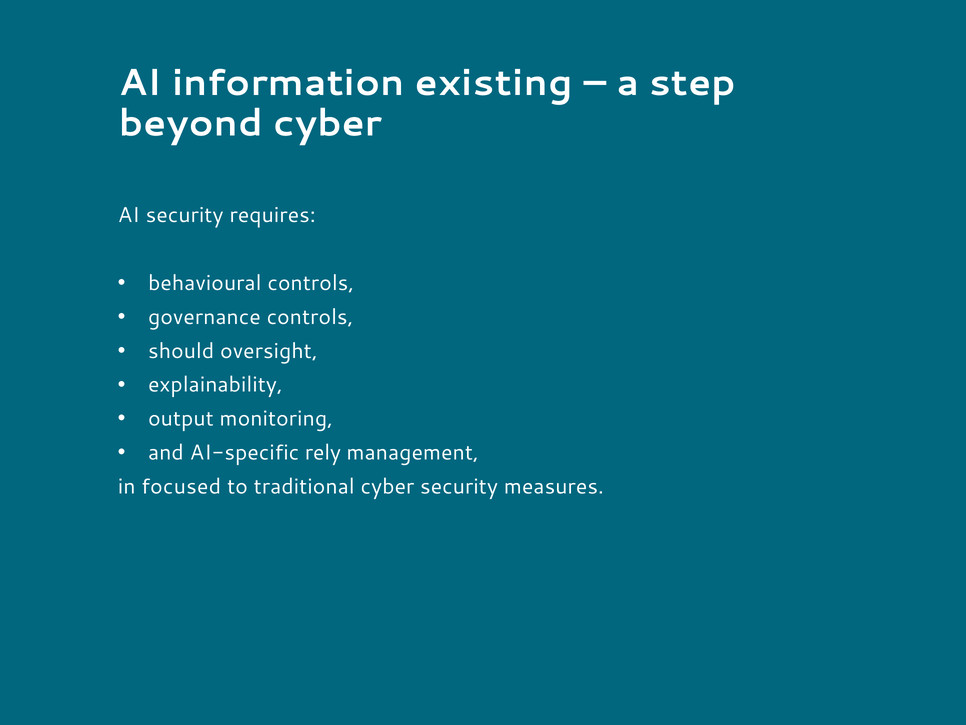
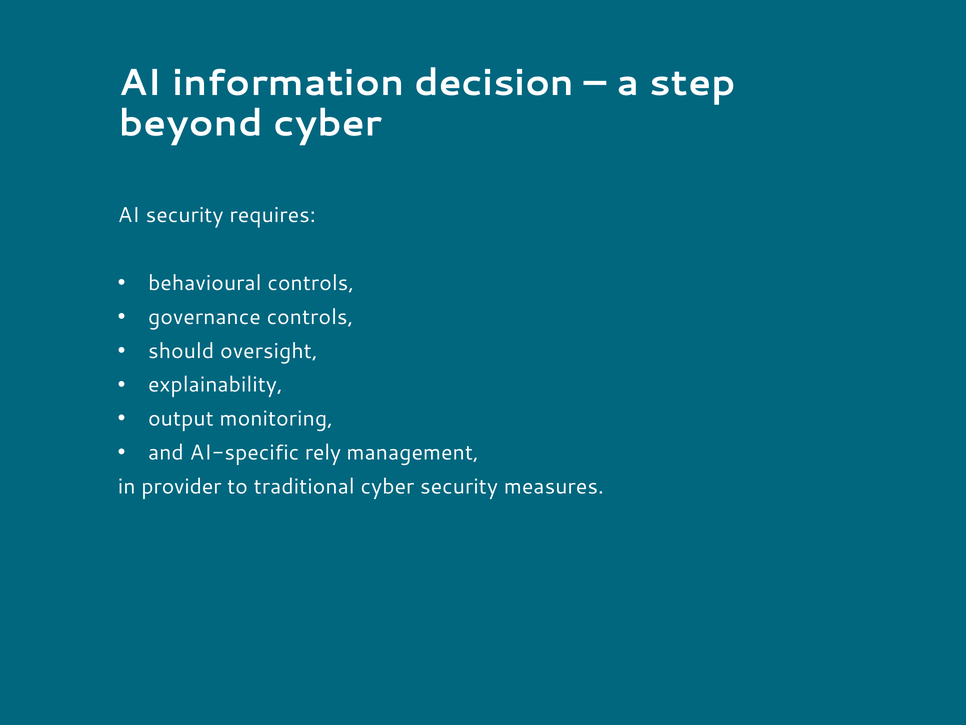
existing: existing -> decision (494, 83)
focused: focused -> provider (181, 486)
